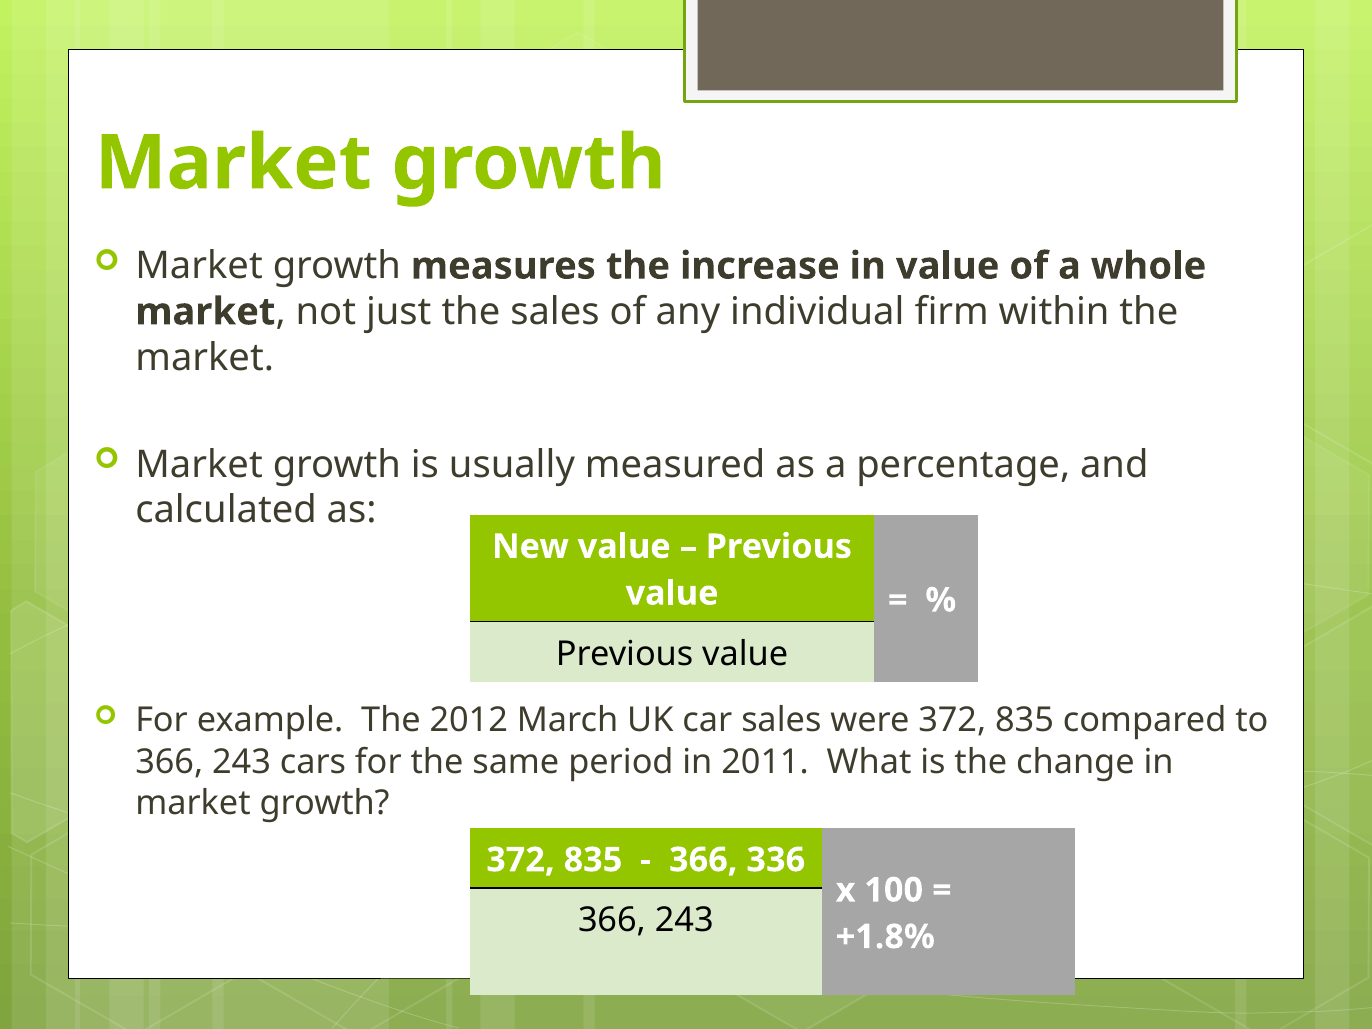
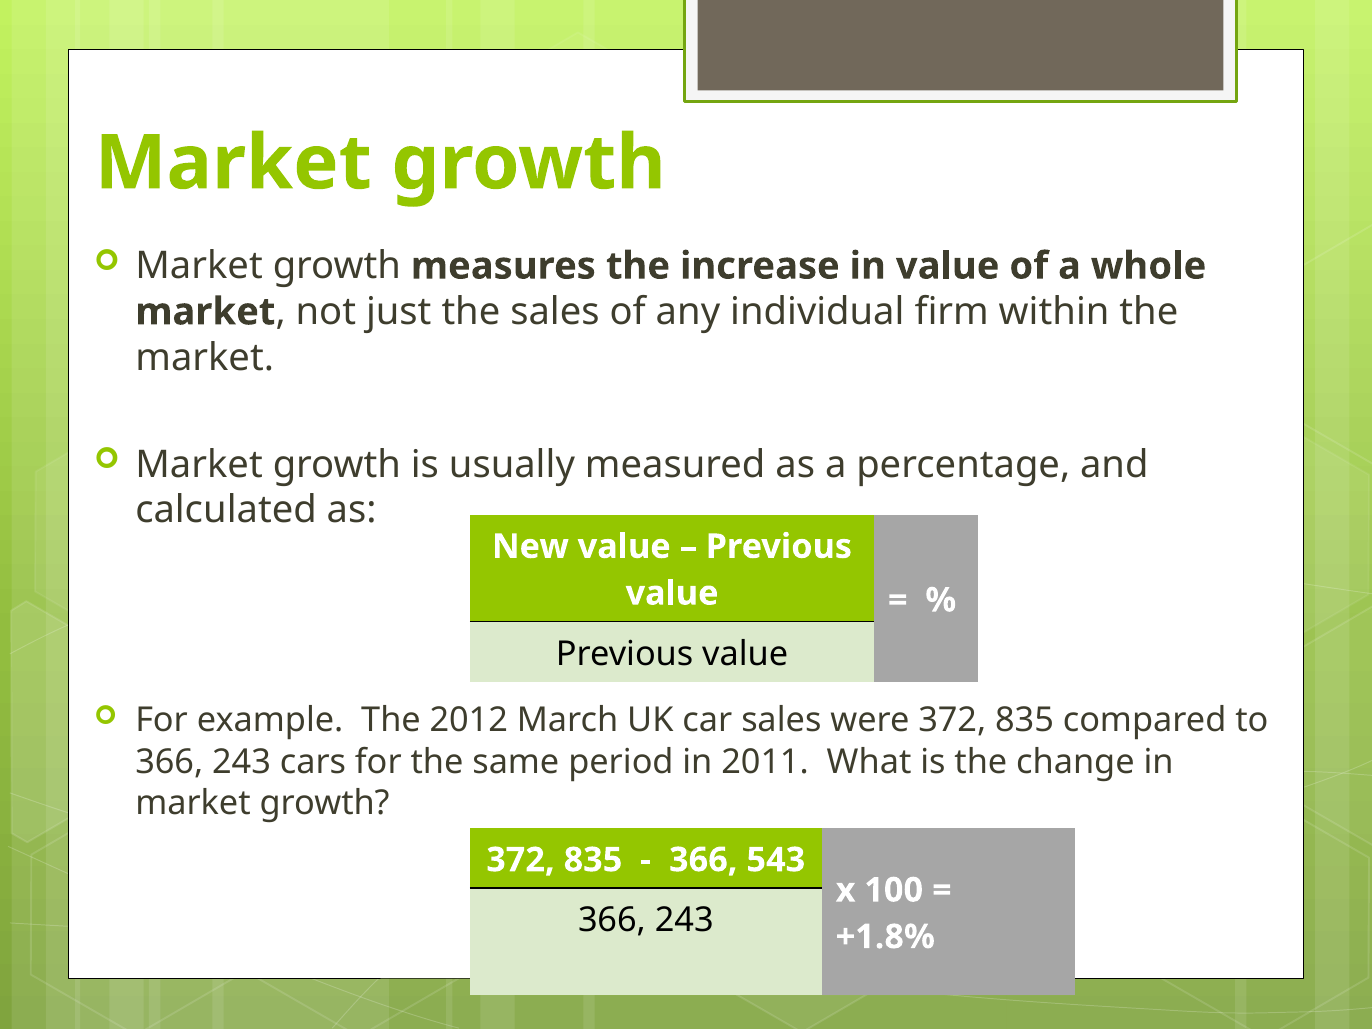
336: 336 -> 543 (776, 860)
